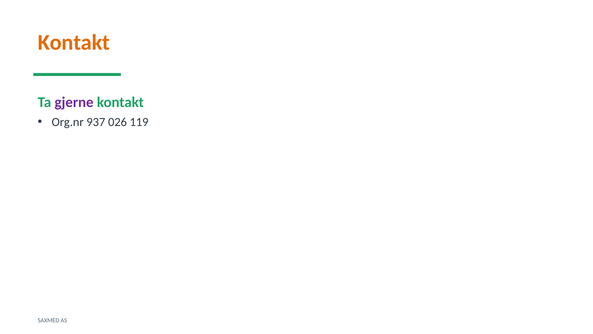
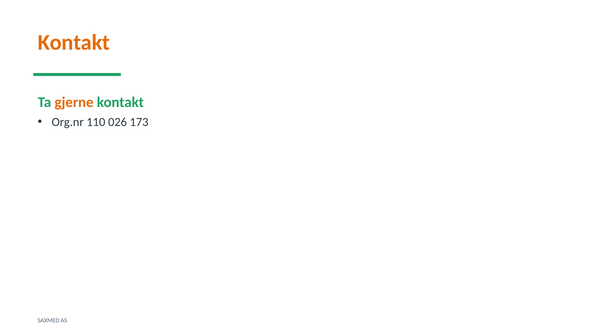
gjerne colour: purple -> orange (74, 102)
937: 937 -> 110 (96, 122)
119: 119 -> 173 (139, 122)
